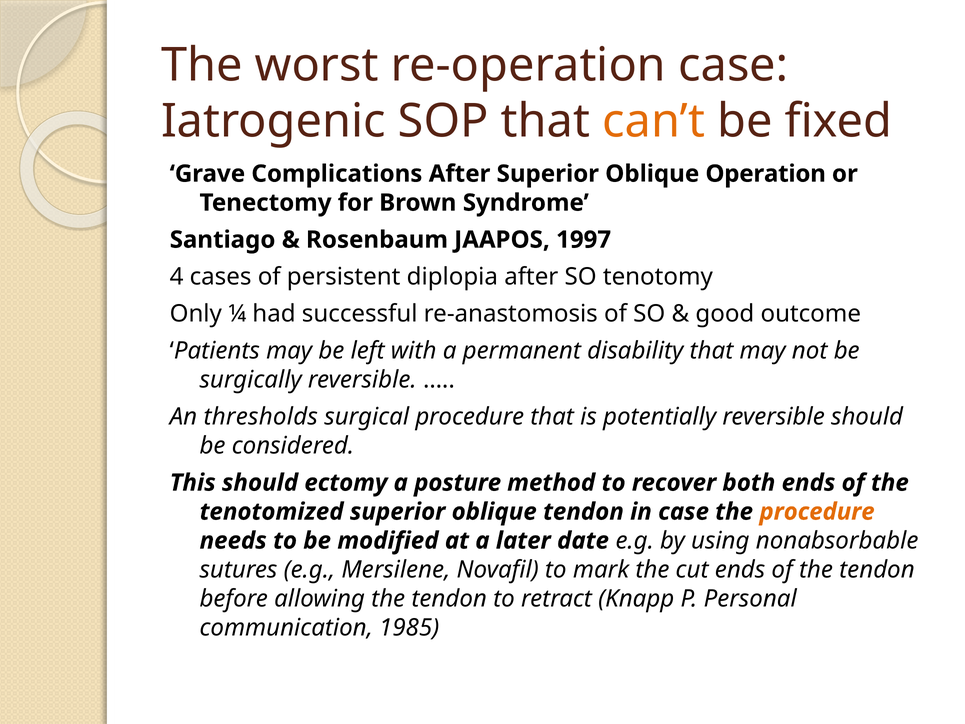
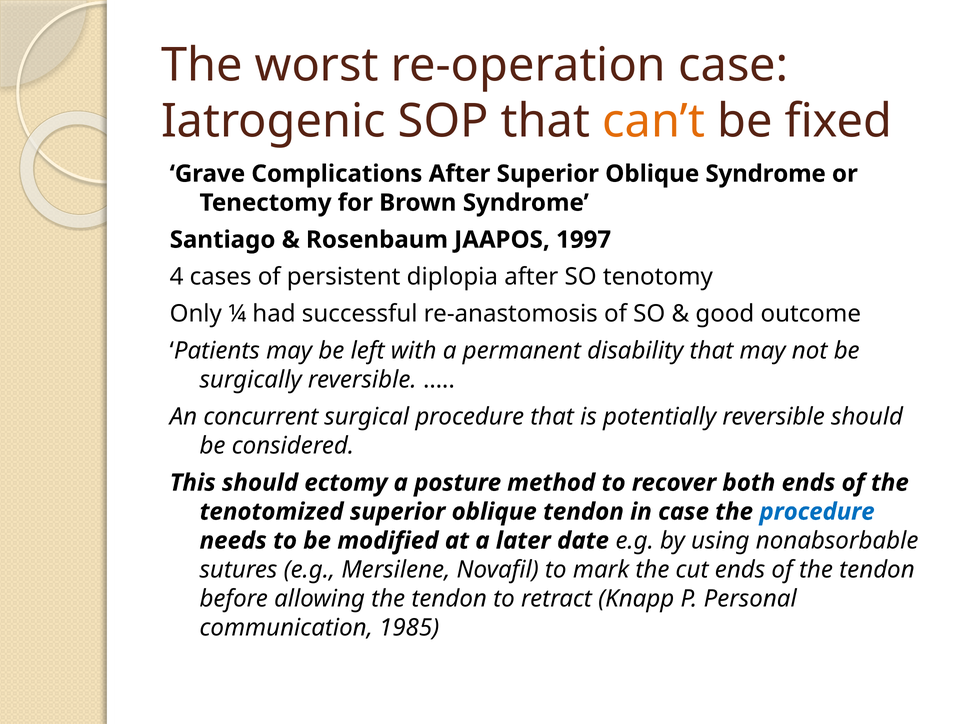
Oblique Operation: Operation -> Syndrome (766, 174)
thresholds: thresholds -> concurrent (261, 417)
procedure colour: orange -> blue (817, 512)
